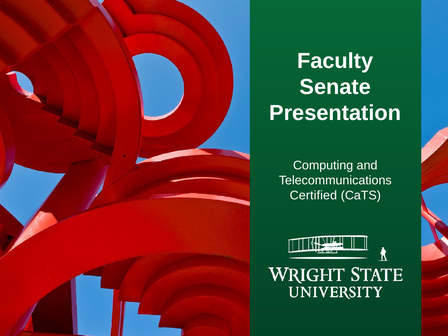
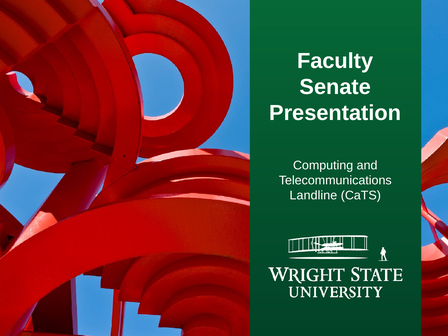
Certified: Certified -> Landline (313, 195)
